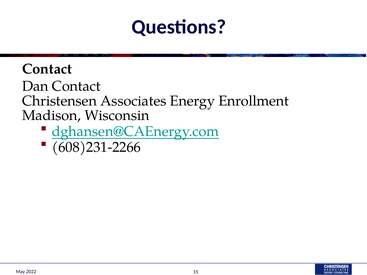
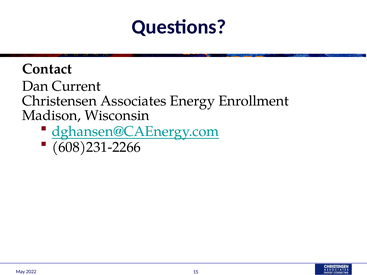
Dan Contact: Contact -> Current (76, 86)
